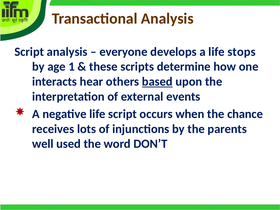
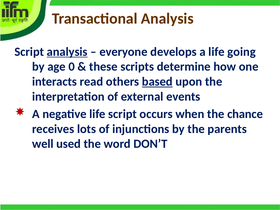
analysis underline: none -> present (67, 52)
stops: stops -> going (242, 52)
1: 1 -> 0 (72, 67)
hear: hear -> read (91, 82)
